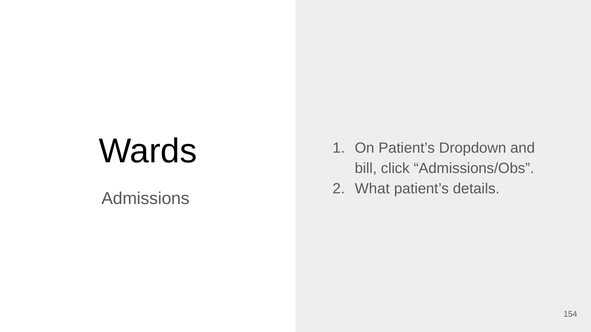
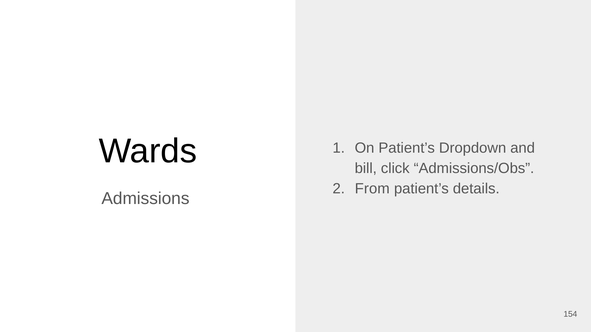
What: What -> From (372, 189)
